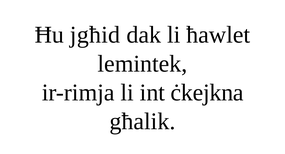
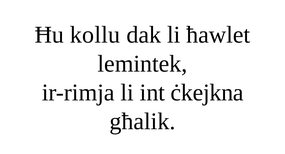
jgħid: jgħid -> kollu (95, 35)
